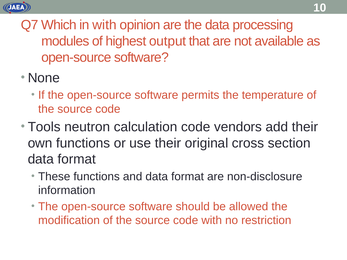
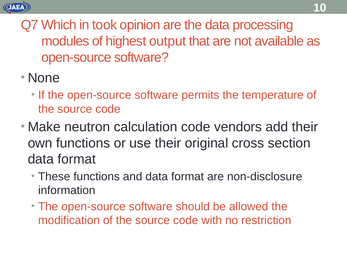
in with: with -> took (105, 25)
Tools: Tools -> Make (44, 127)
